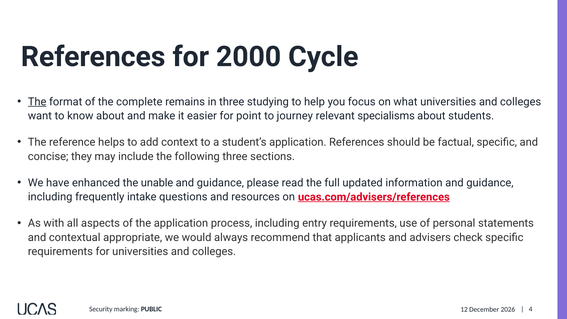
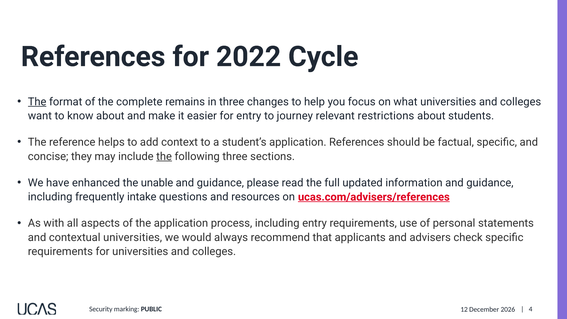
2000: 2000 -> 2022 (249, 57)
studying: studying -> changes (268, 102)
for point: point -> entry (249, 116)
specialisms: specialisms -> restrictions (386, 116)
the underline: none -> present (164, 156)
contextual appropriate: appropriate -> universities (133, 237)
